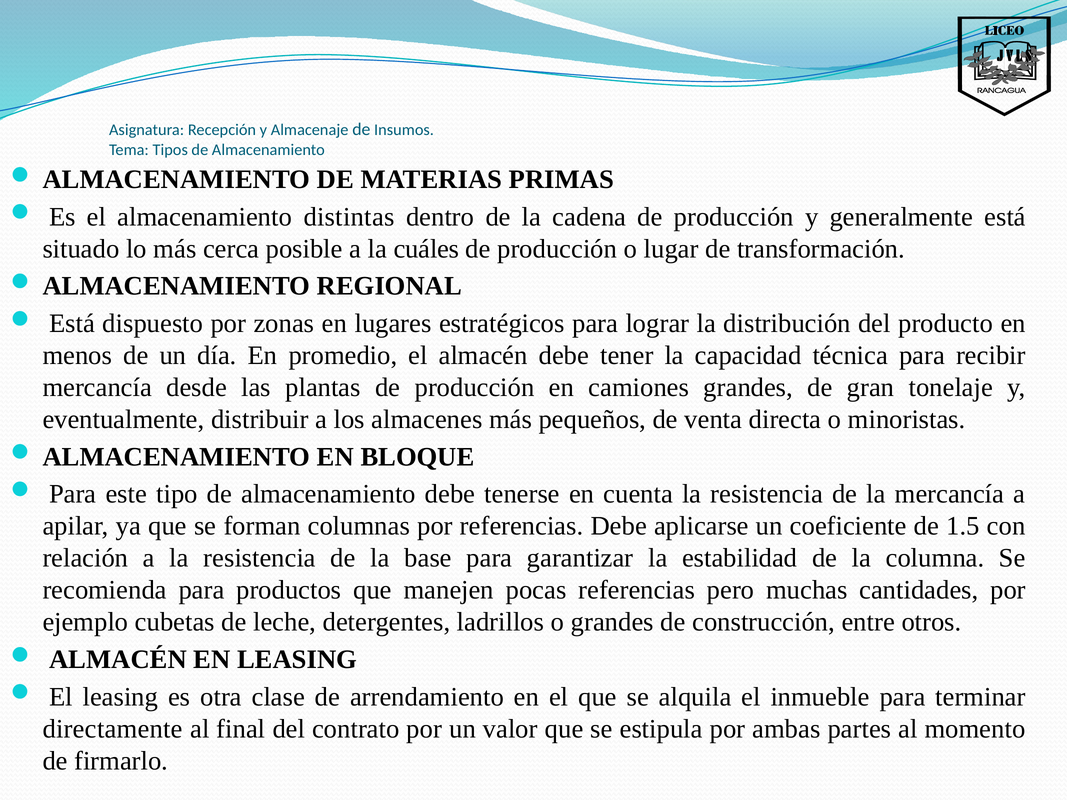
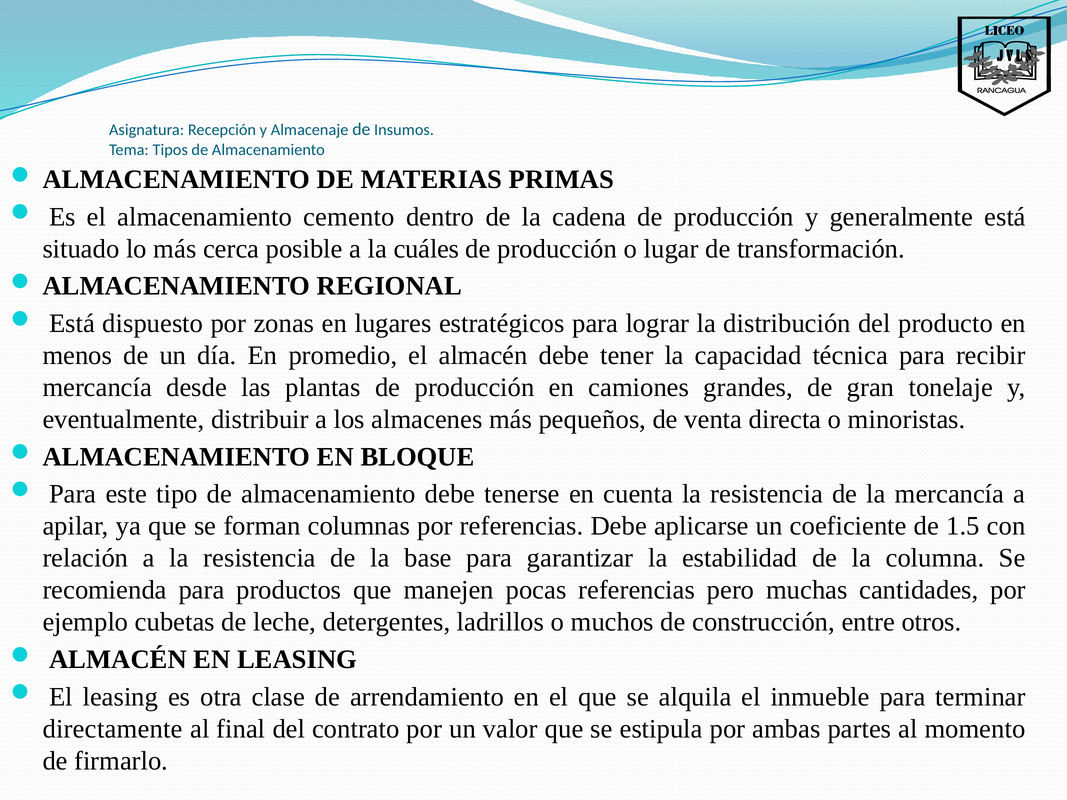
distintas: distintas -> cemento (349, 217)
o grandes: grandes -> muchos (612, 622)
